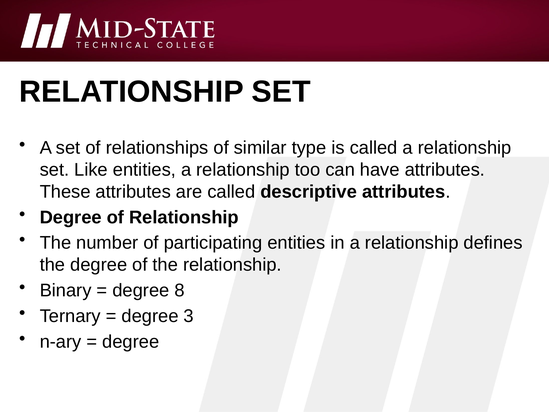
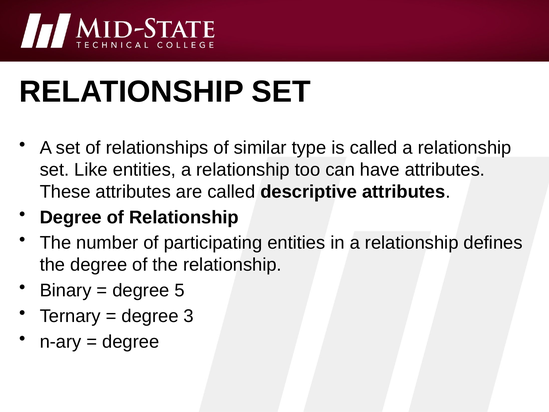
8: 8 -> 5 (180, 290)
